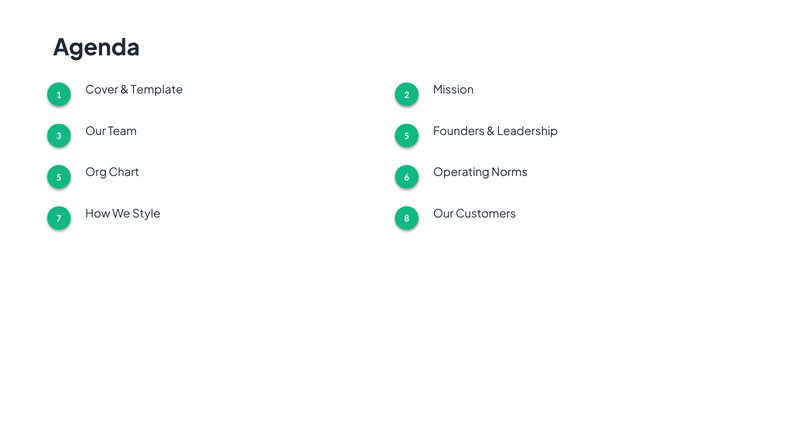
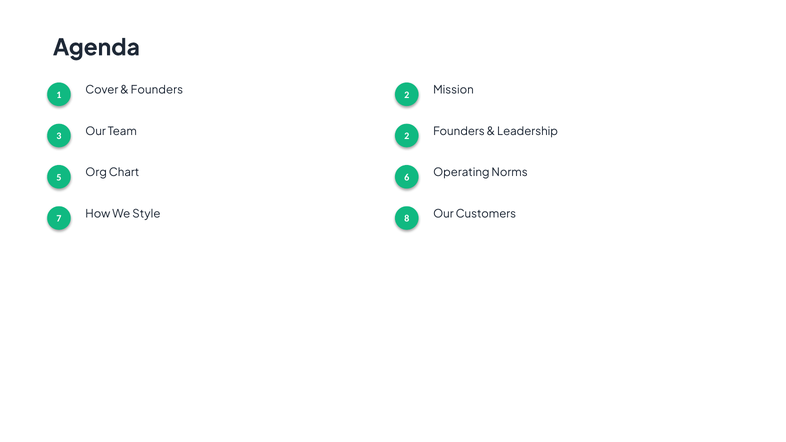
Template: Template -> Founders (157, 90)
Team 5: 5 -> 2 (407, 136)
